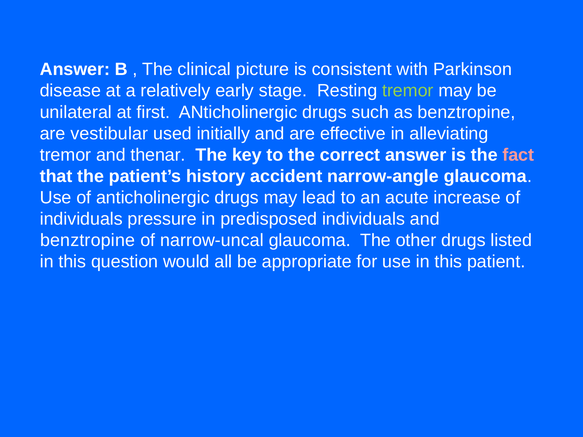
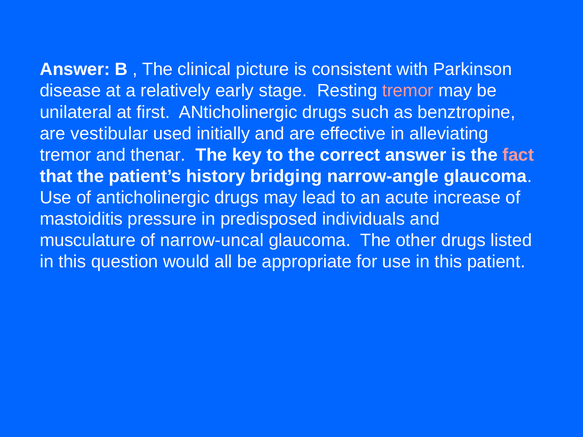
tremor colour: light green -> pink (408, 91)
accident: accident -> bridging (286, 176)
individuals: individuals -> mastoiditis (81, 219)
benztropine: benztropine -> musculature (88, 240)
